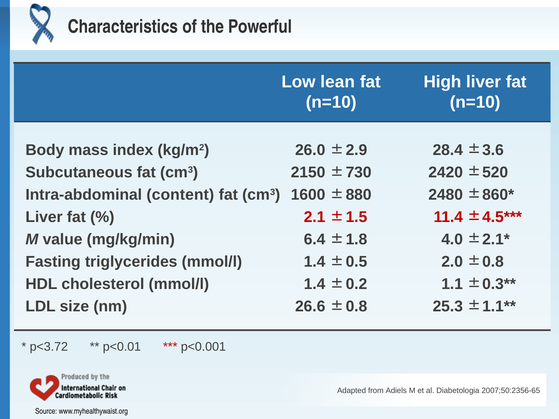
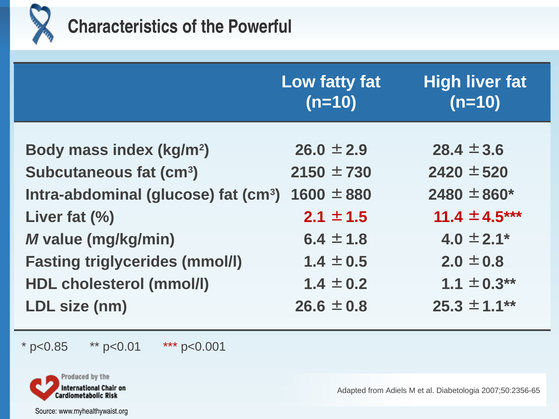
lean: lean -> fatty (338, 82)
content: content -> glucose (180, 195)
p<3.72: p<3.72 -> p<0.85 (49, 347)
